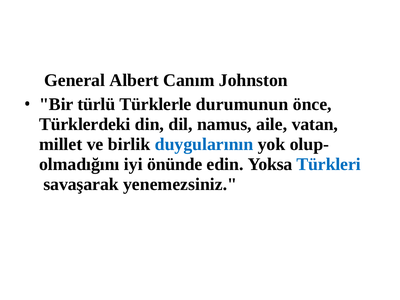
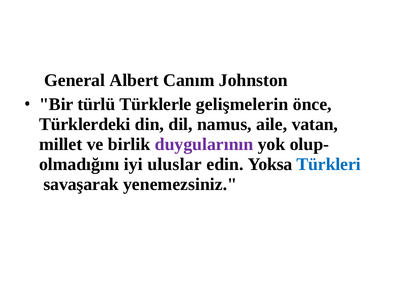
durumunun: durumunun -> gelişmelerin (242, 104)
duygularının colour: blue -> purple (204, 144)
önünde: önünde -> uluslar (175, 164)
